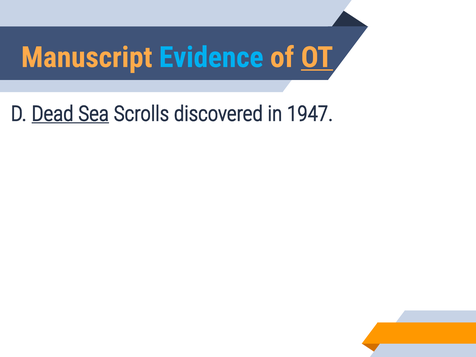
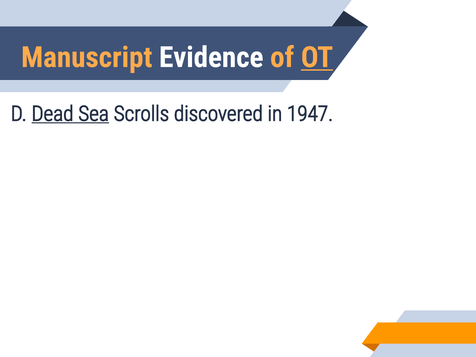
Evidence colour: light blue -> white (211, 57)
